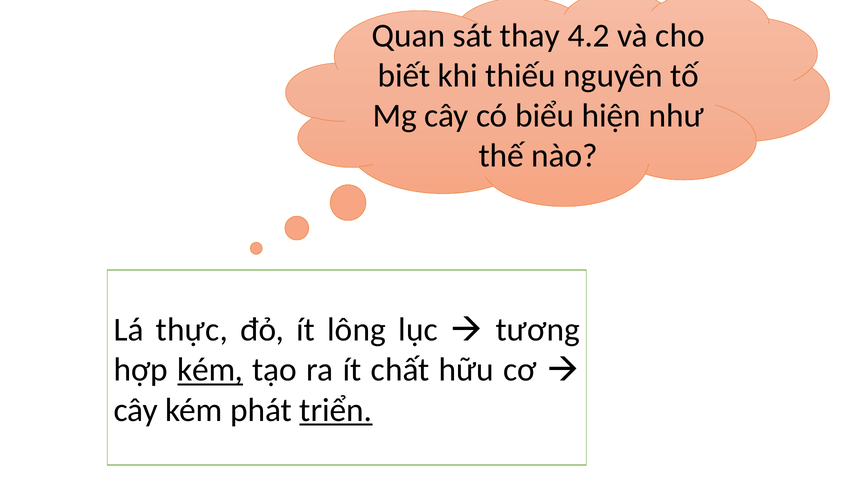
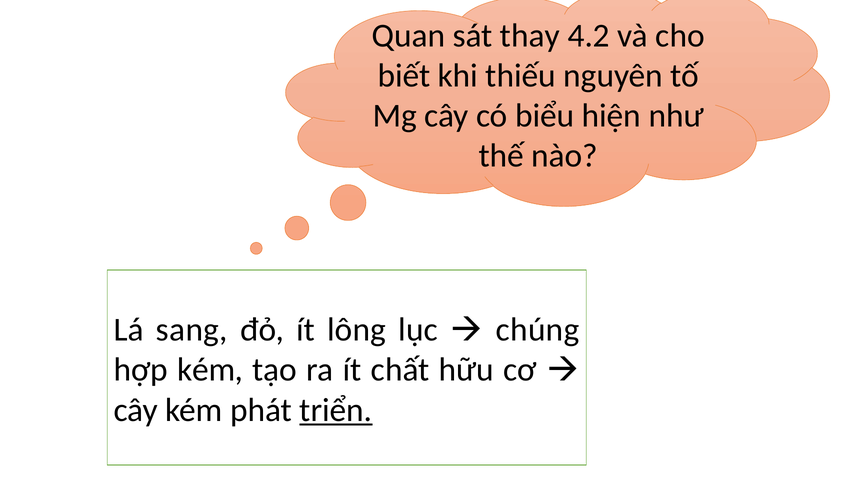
thực: thực -> sang (192, 330)
tương: tương -> chúng (538, 330)
kém underline: present -> none (210, 370)
